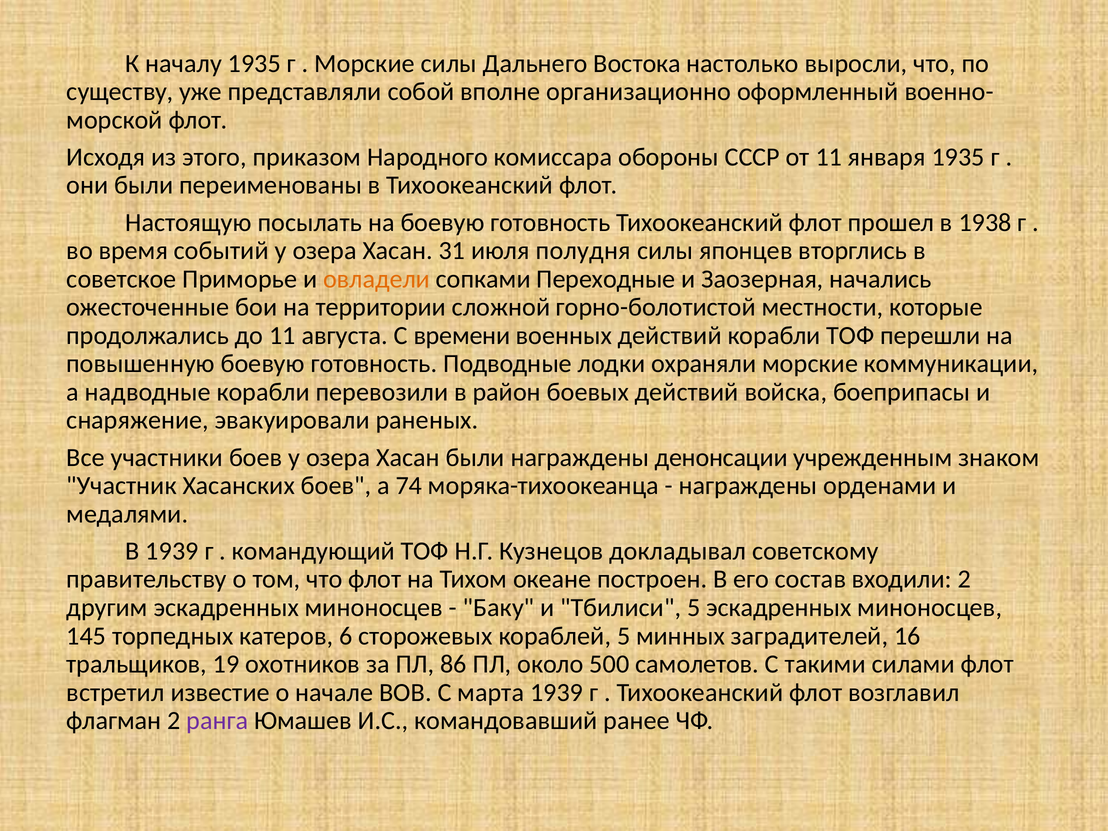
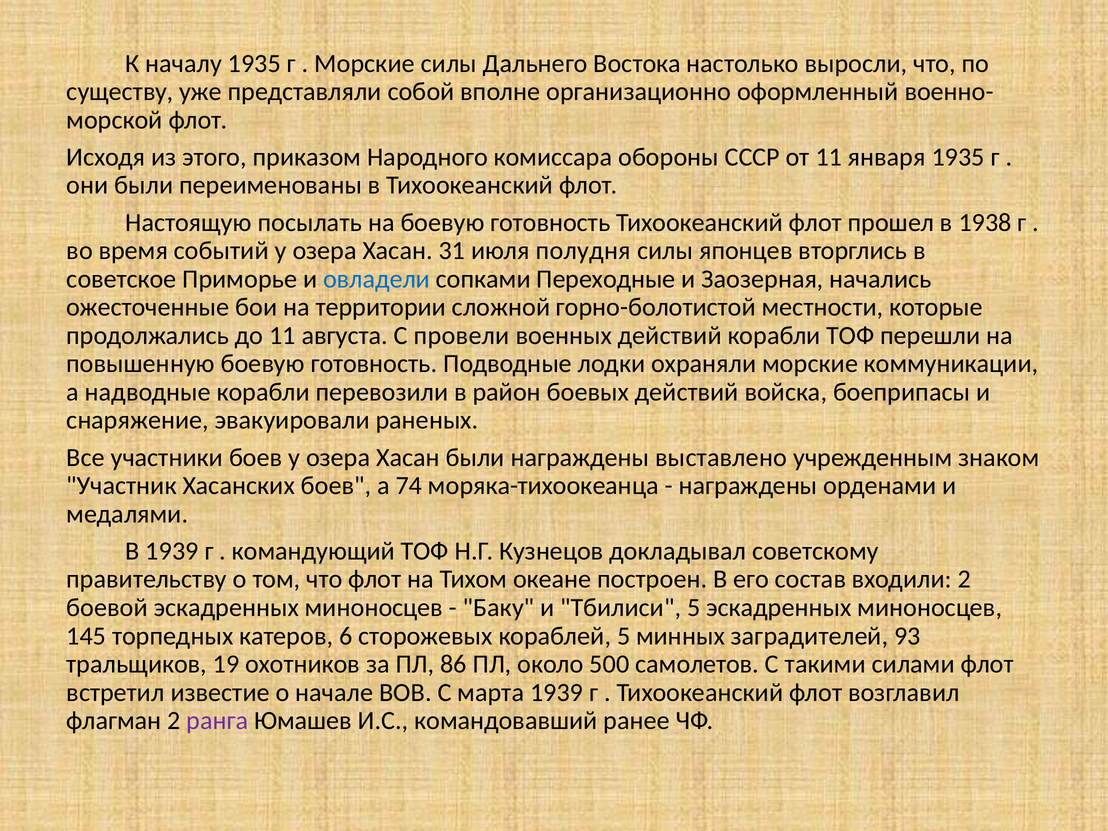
овладели colour: orange -> blue (377, 279)
времени: времени -> провели (462, 335)
денонсации: денонсации -> выставлено (721, 457)
другим: другим -> боевой (107, 608)
16: 16 -> 93 (907, 636)
